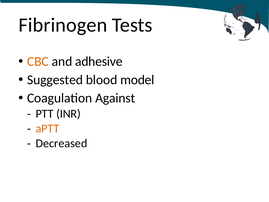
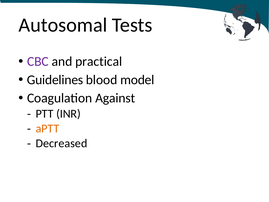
Fibrinogen: Fibrinogen -> Autosomal (63, 25)
CBC colour: orange -> purple (38, 61)
adhesive: adhesive -> practical (99, 61)
Suggested: Suggested -> Guidelines (55, 80)
